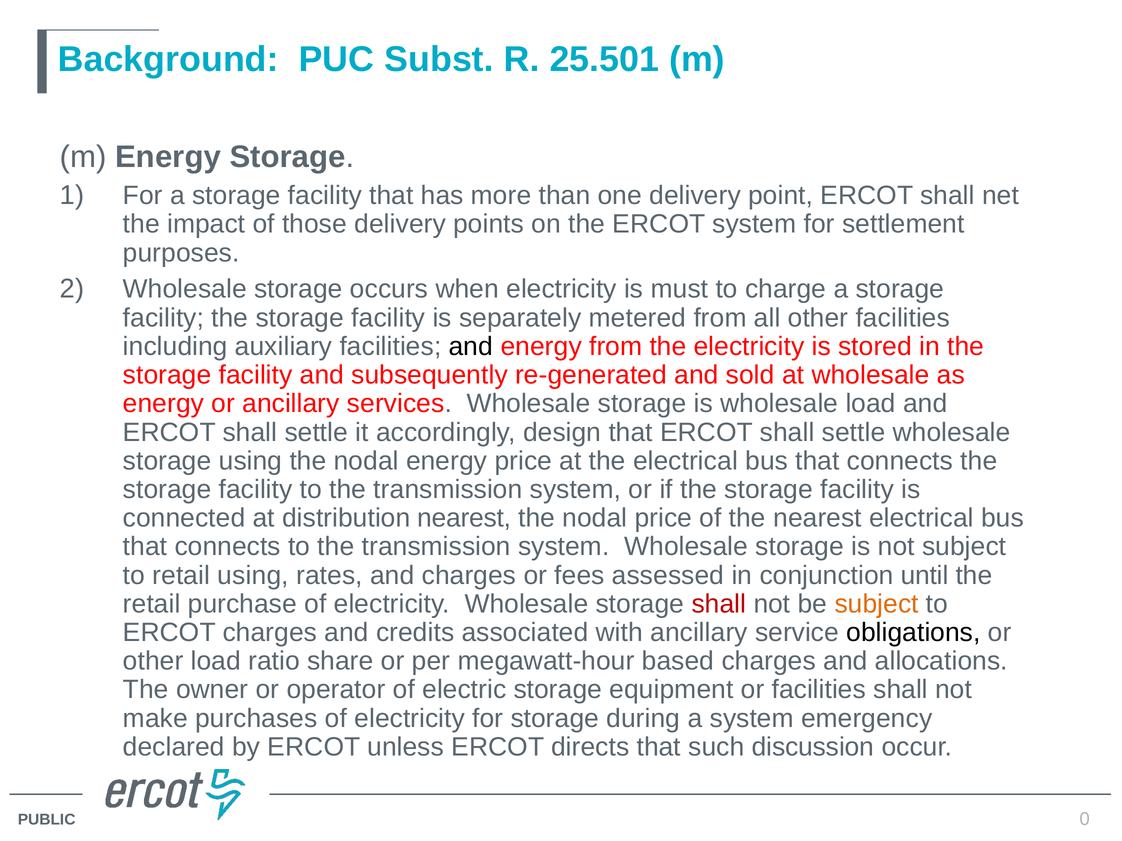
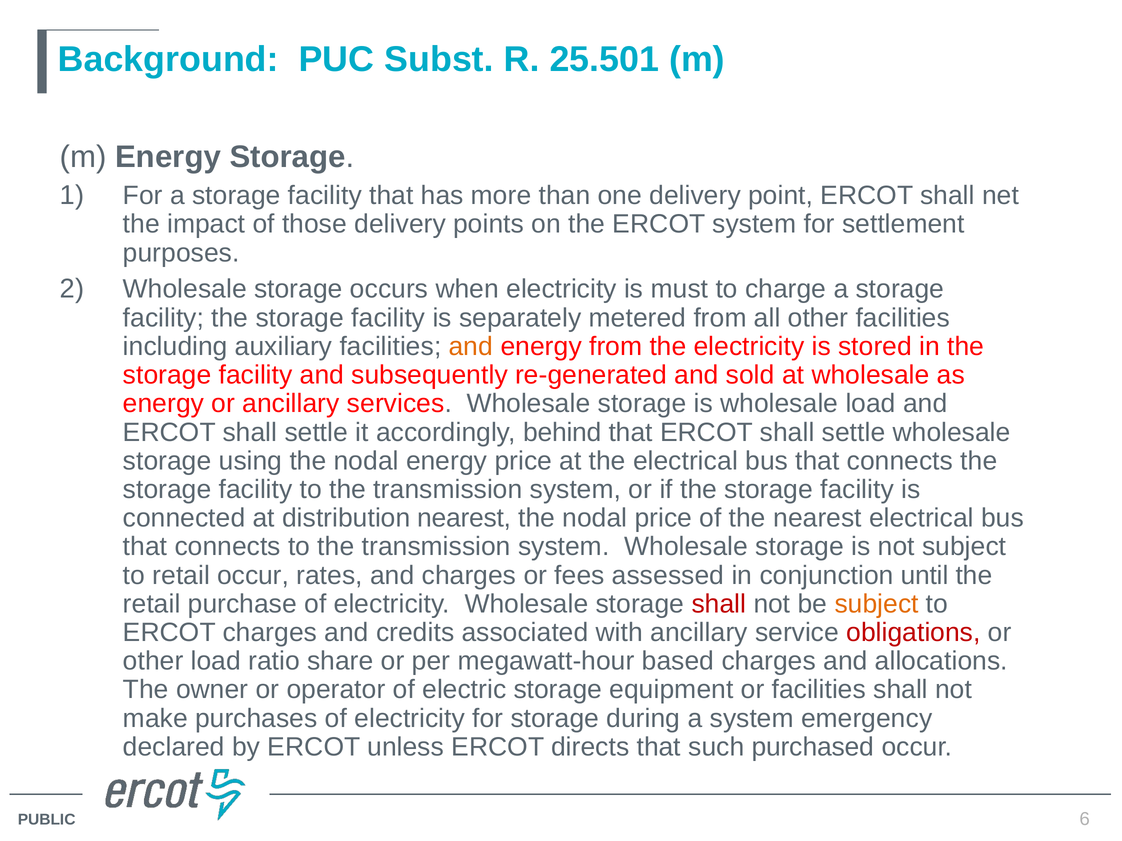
and colour: black -> orange (471, 347)
design: design -> behind (562, 433)
retail using: using -> occur (253, 576)
obligations colour: black -> red (913, 633)
discussion: discussion -> purchased (813, 747)
0: 0 -> 6 (1085, 819)
